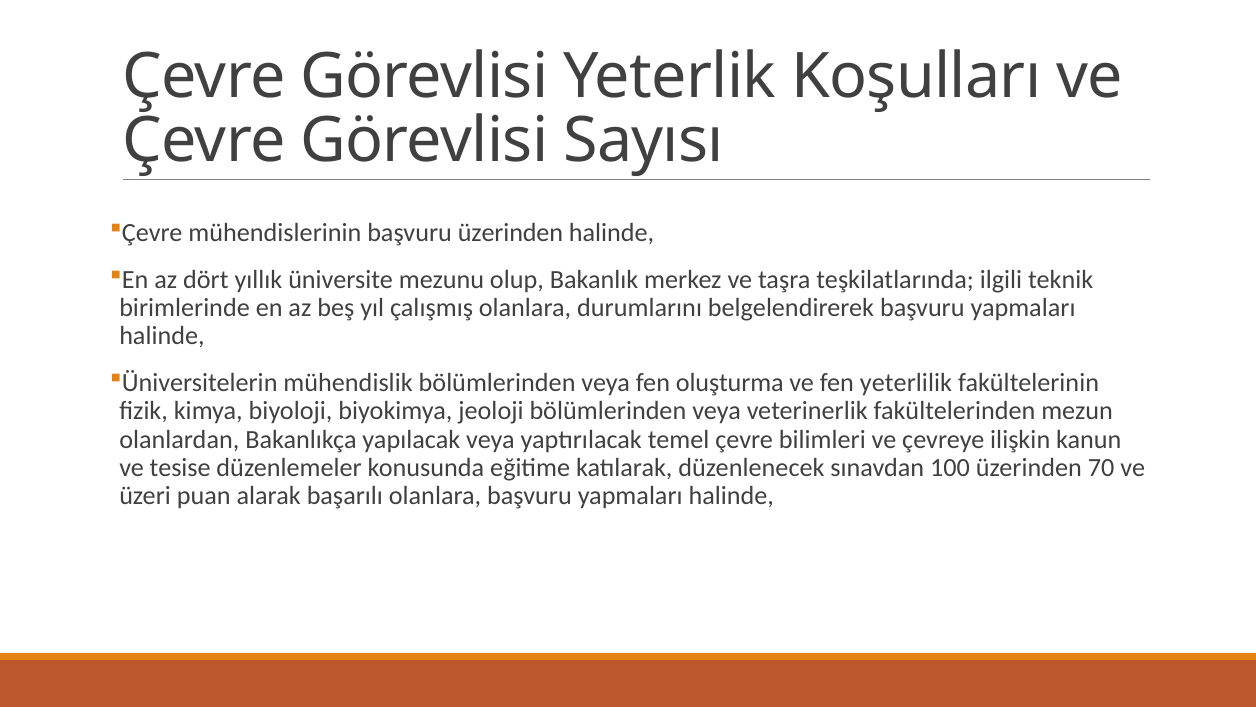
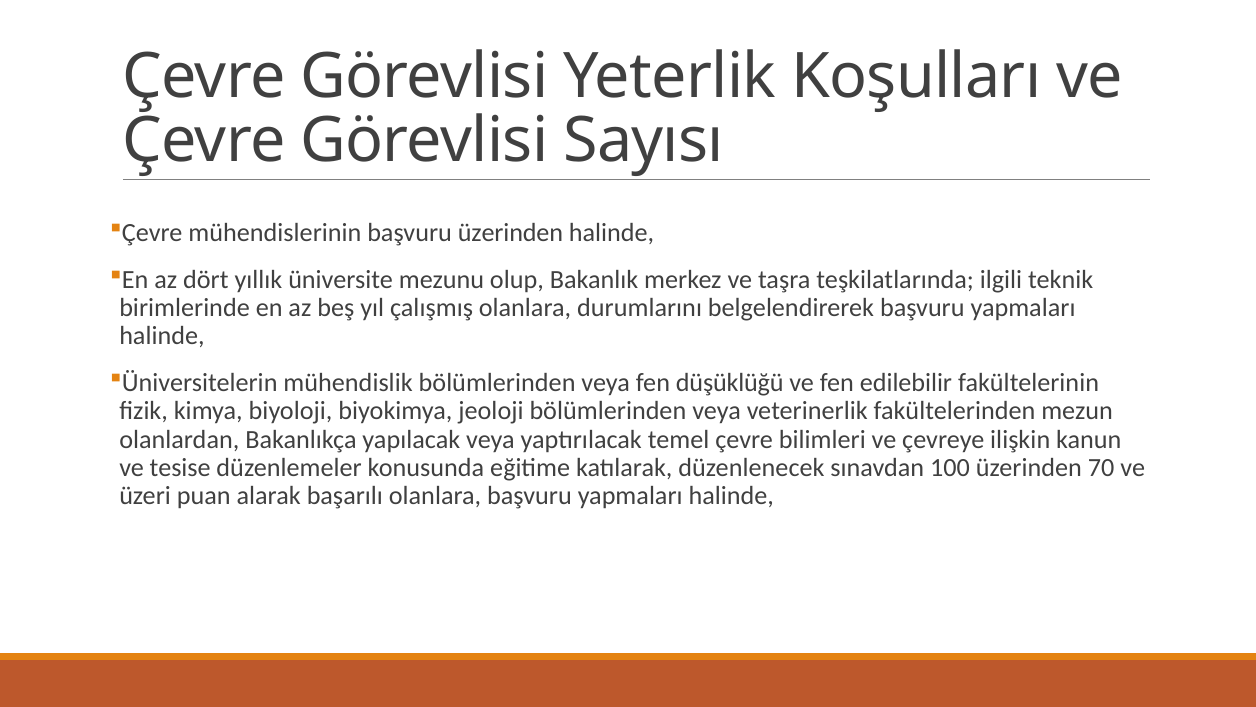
oluşturma: oluşturma -> düşüklüğü (730, 383)
yeterlilik: yeterlilik -> edilebilir (906, 383)
